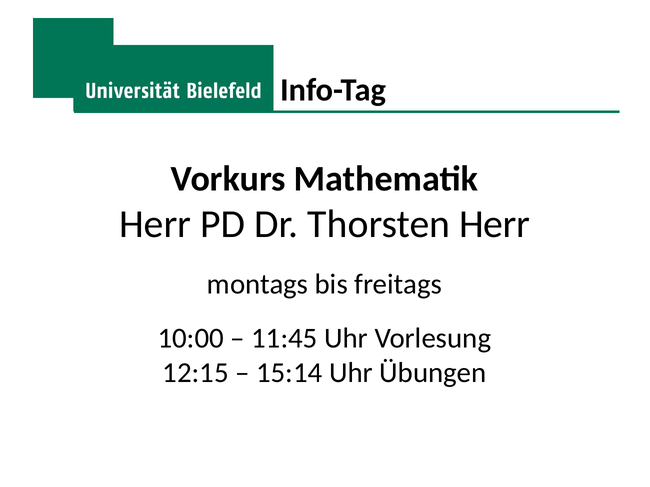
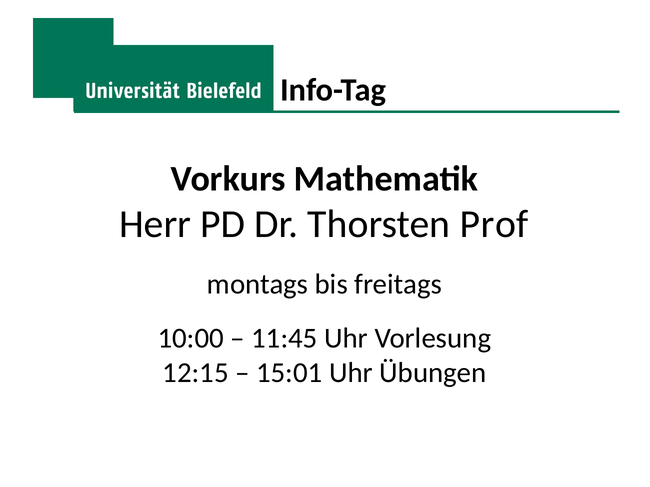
Thorsten Herr: Herr -> Prof (494, 225)
15:14: 15:14 -> 15:01 (289, 373)
